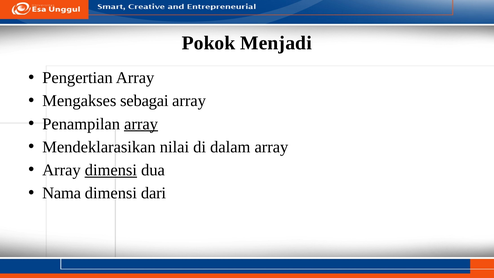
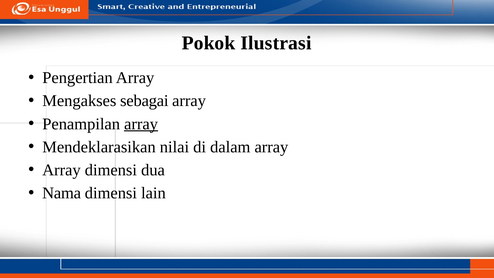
Menjadi: Menjadi -> Ilustrasi (276, 43)
dimensi underline: present -> none (111, 170)
dari: dari -> lain (153, 193)
